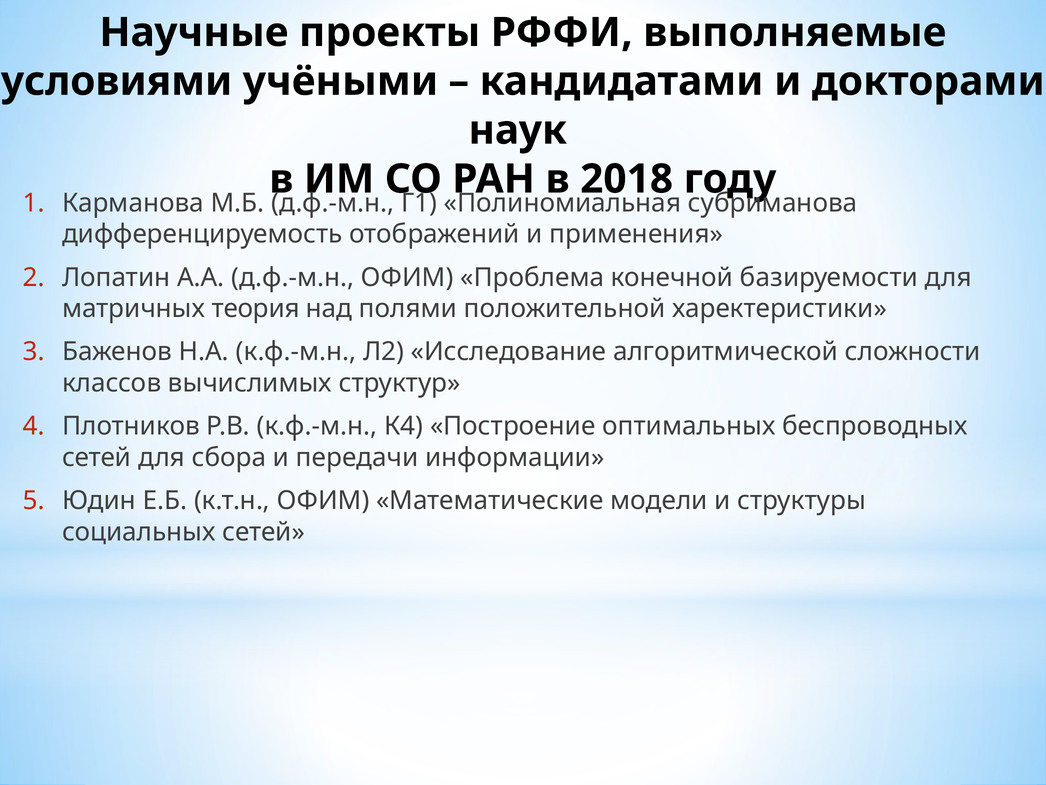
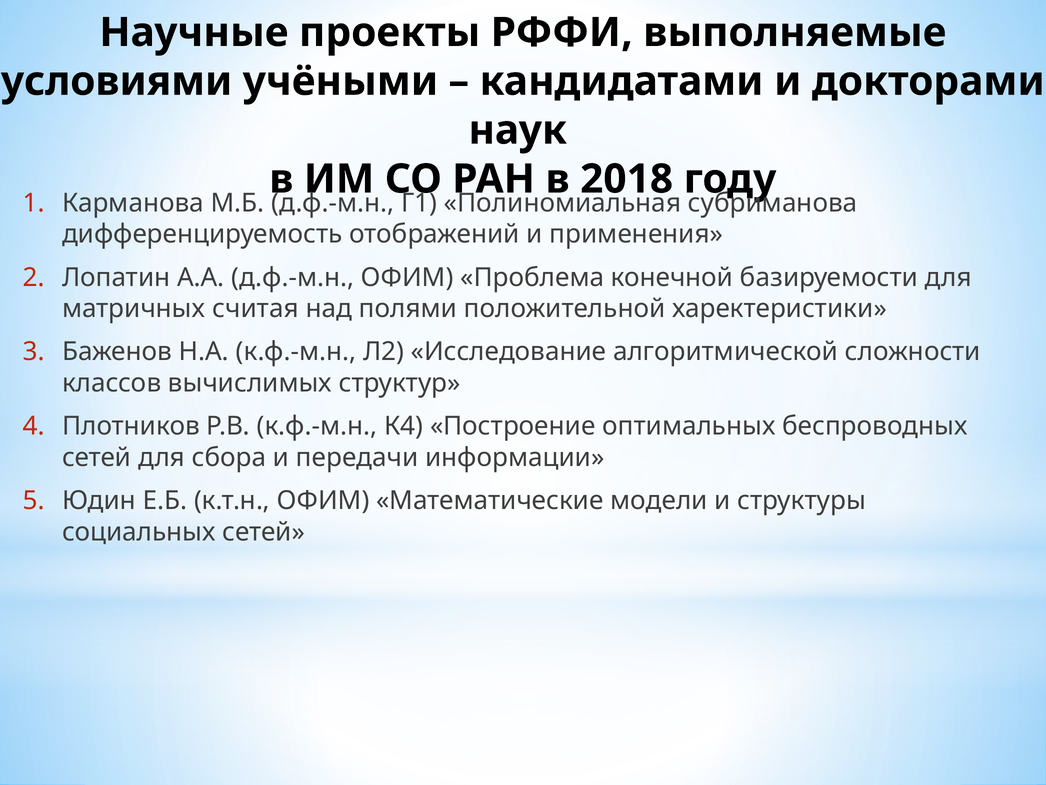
теория: теория -> считая (255, 309)
